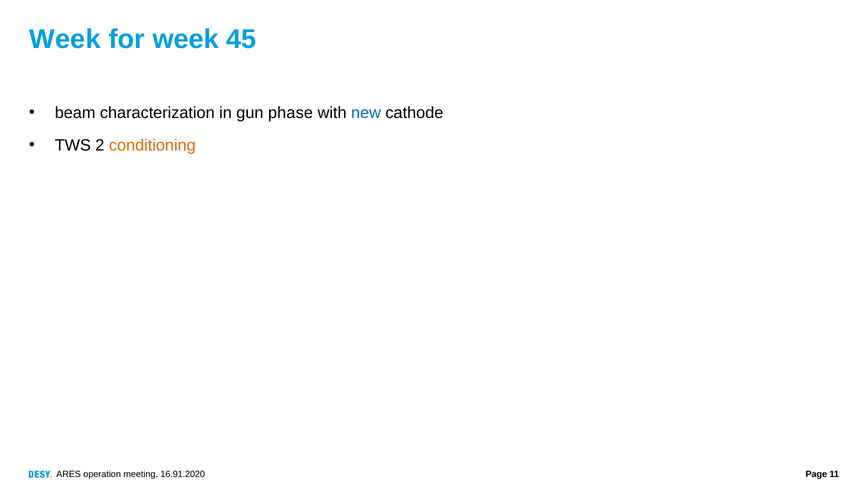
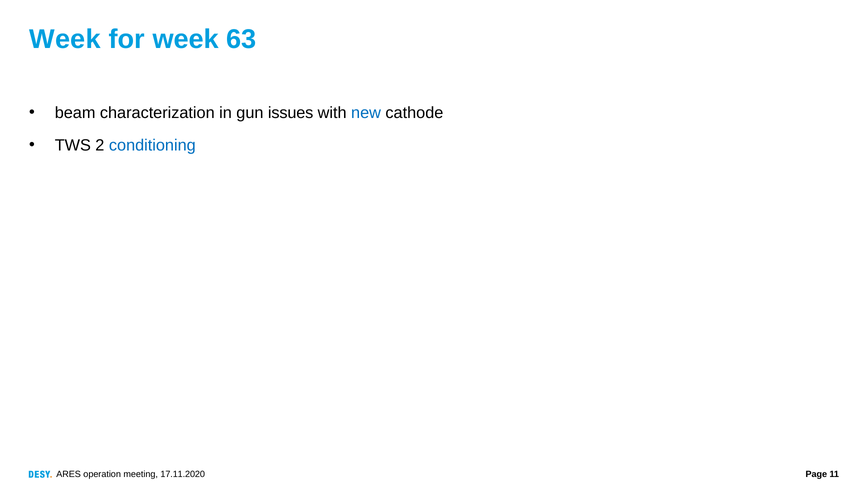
45: 45 -> 63 (241, 39)
phase: phase -> issues (291, 113)
conditioning colour: orange -> blue (152, 145)
16.91.2020: 16.91.2020 -> 17.11.2020 (183, 475)
